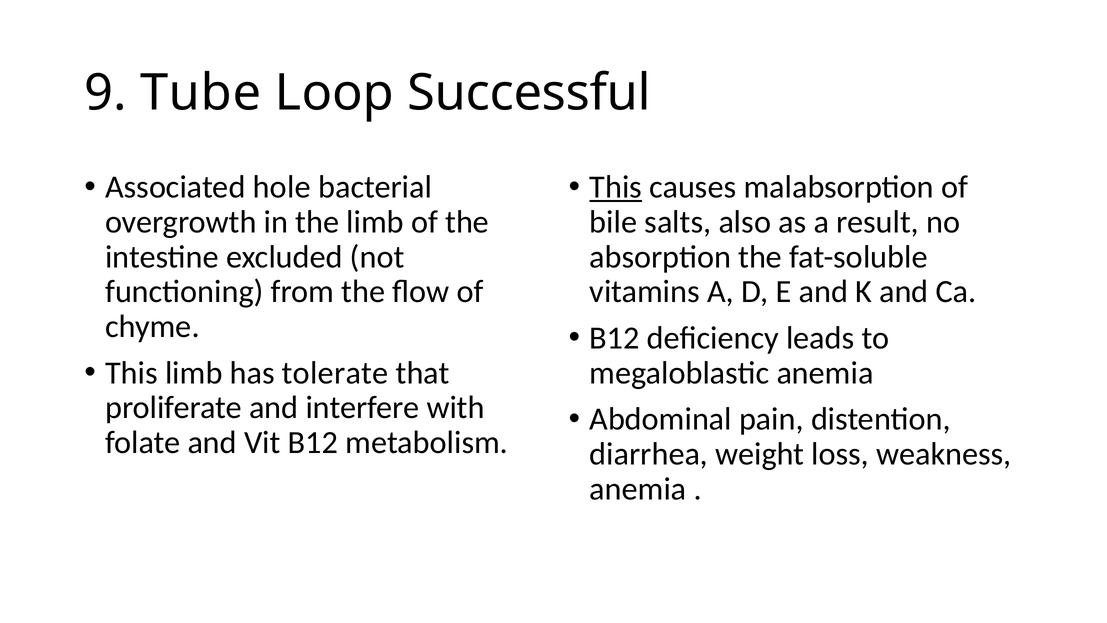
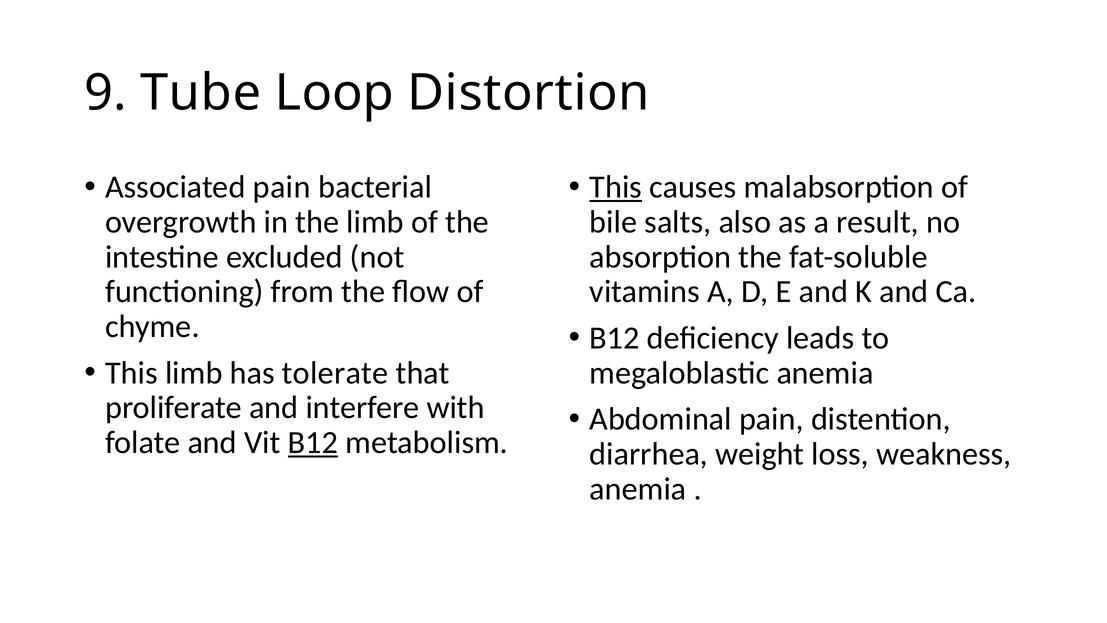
Successful: Successful -> Distortion (529, 93)
Associated hole: hole -> pain (282, 187)
B12 underline: none -> present (313, 442)
